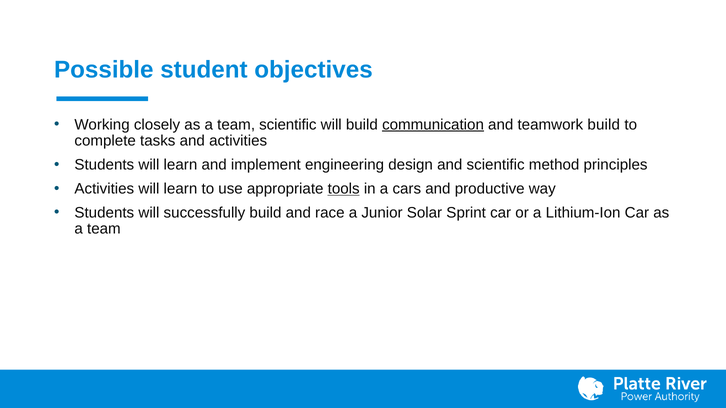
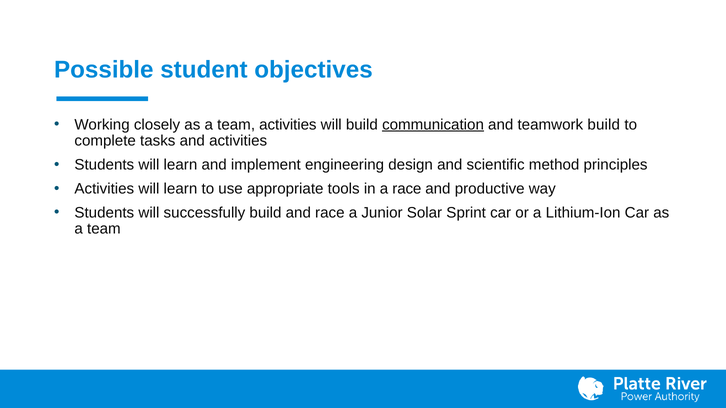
team scientific: scientific -> activities (288, 125)
tools underline: present -> none (344, 189)
a cars: cars -> race (407, 189)
